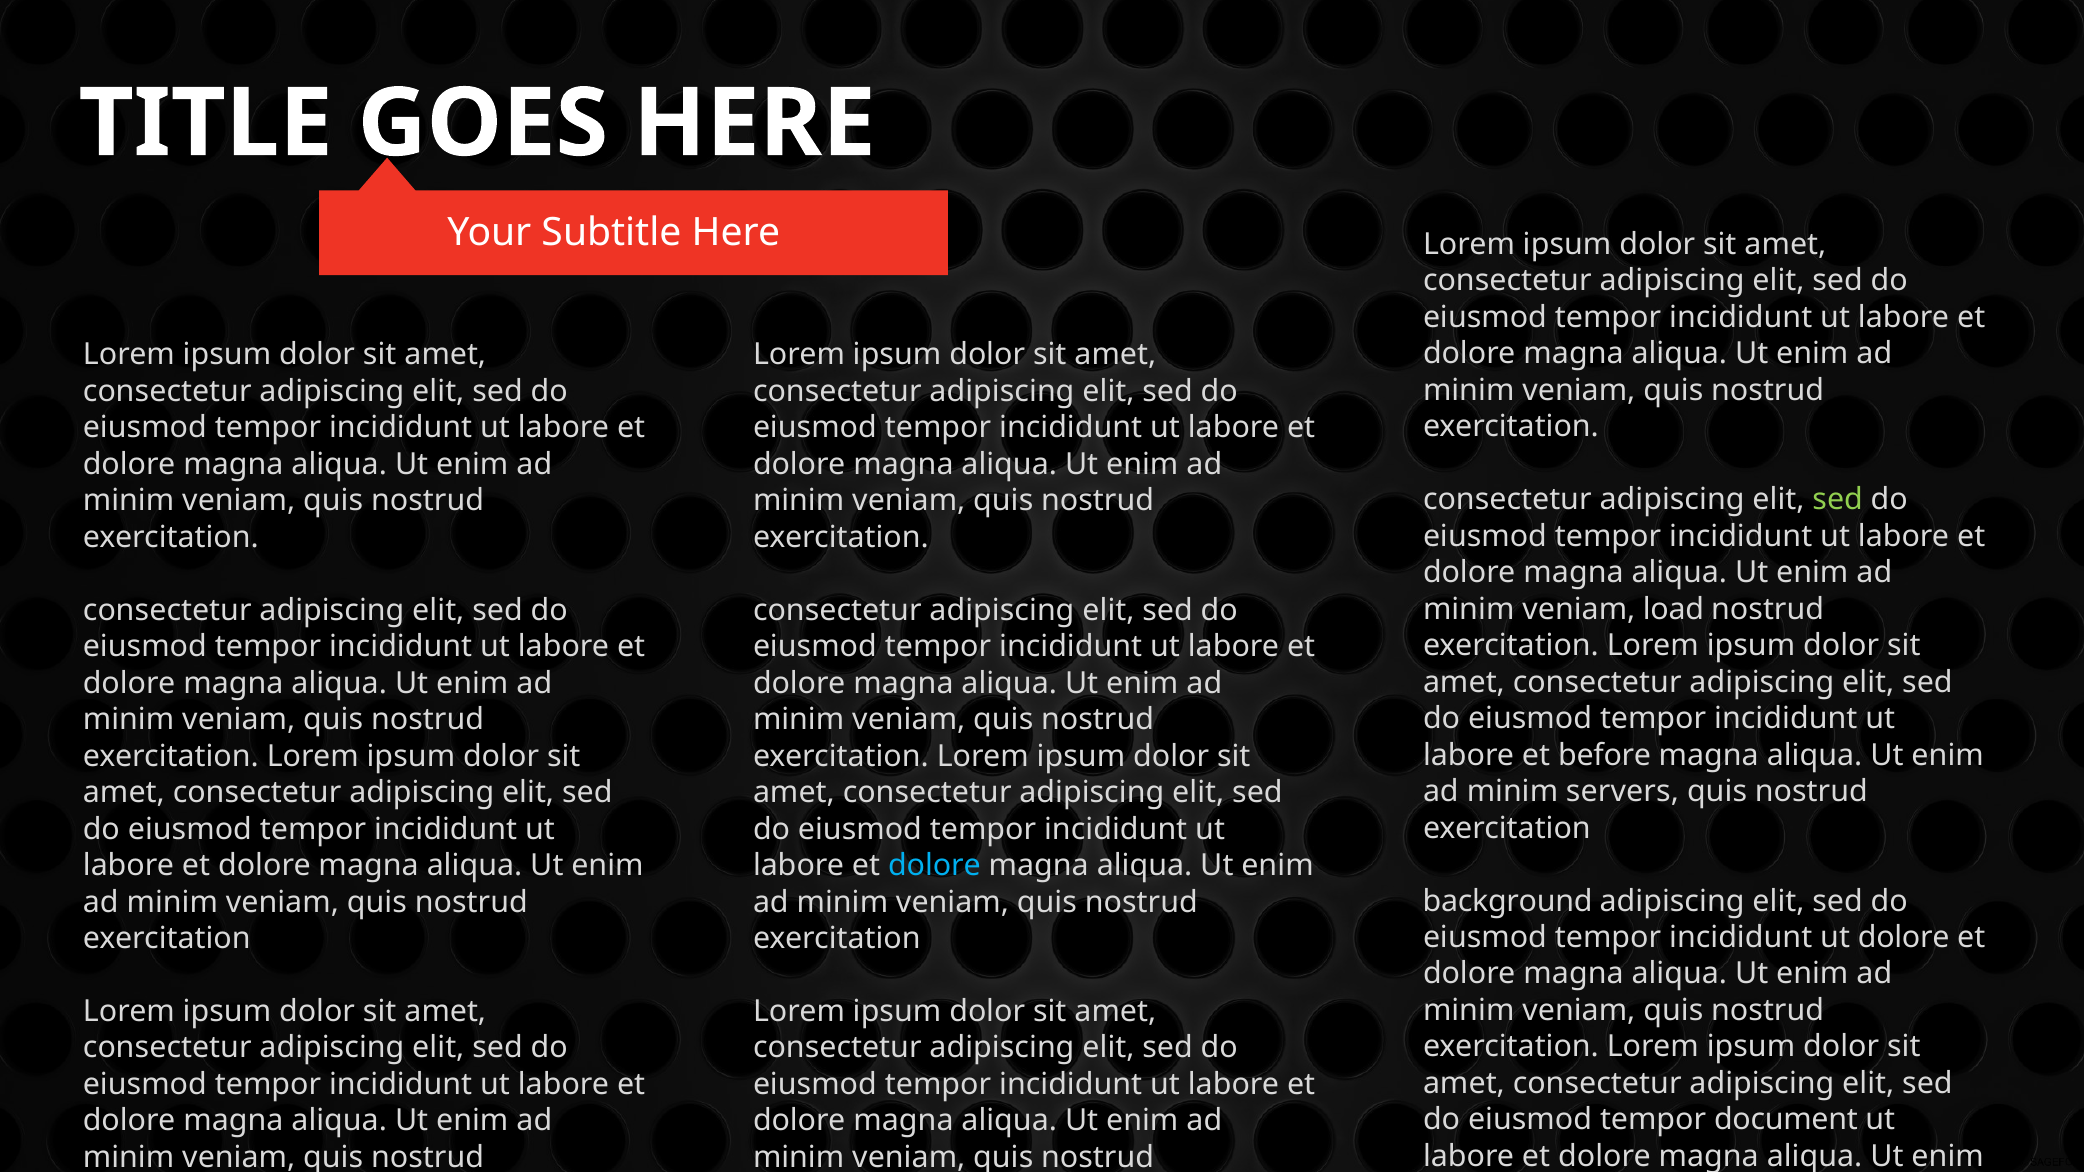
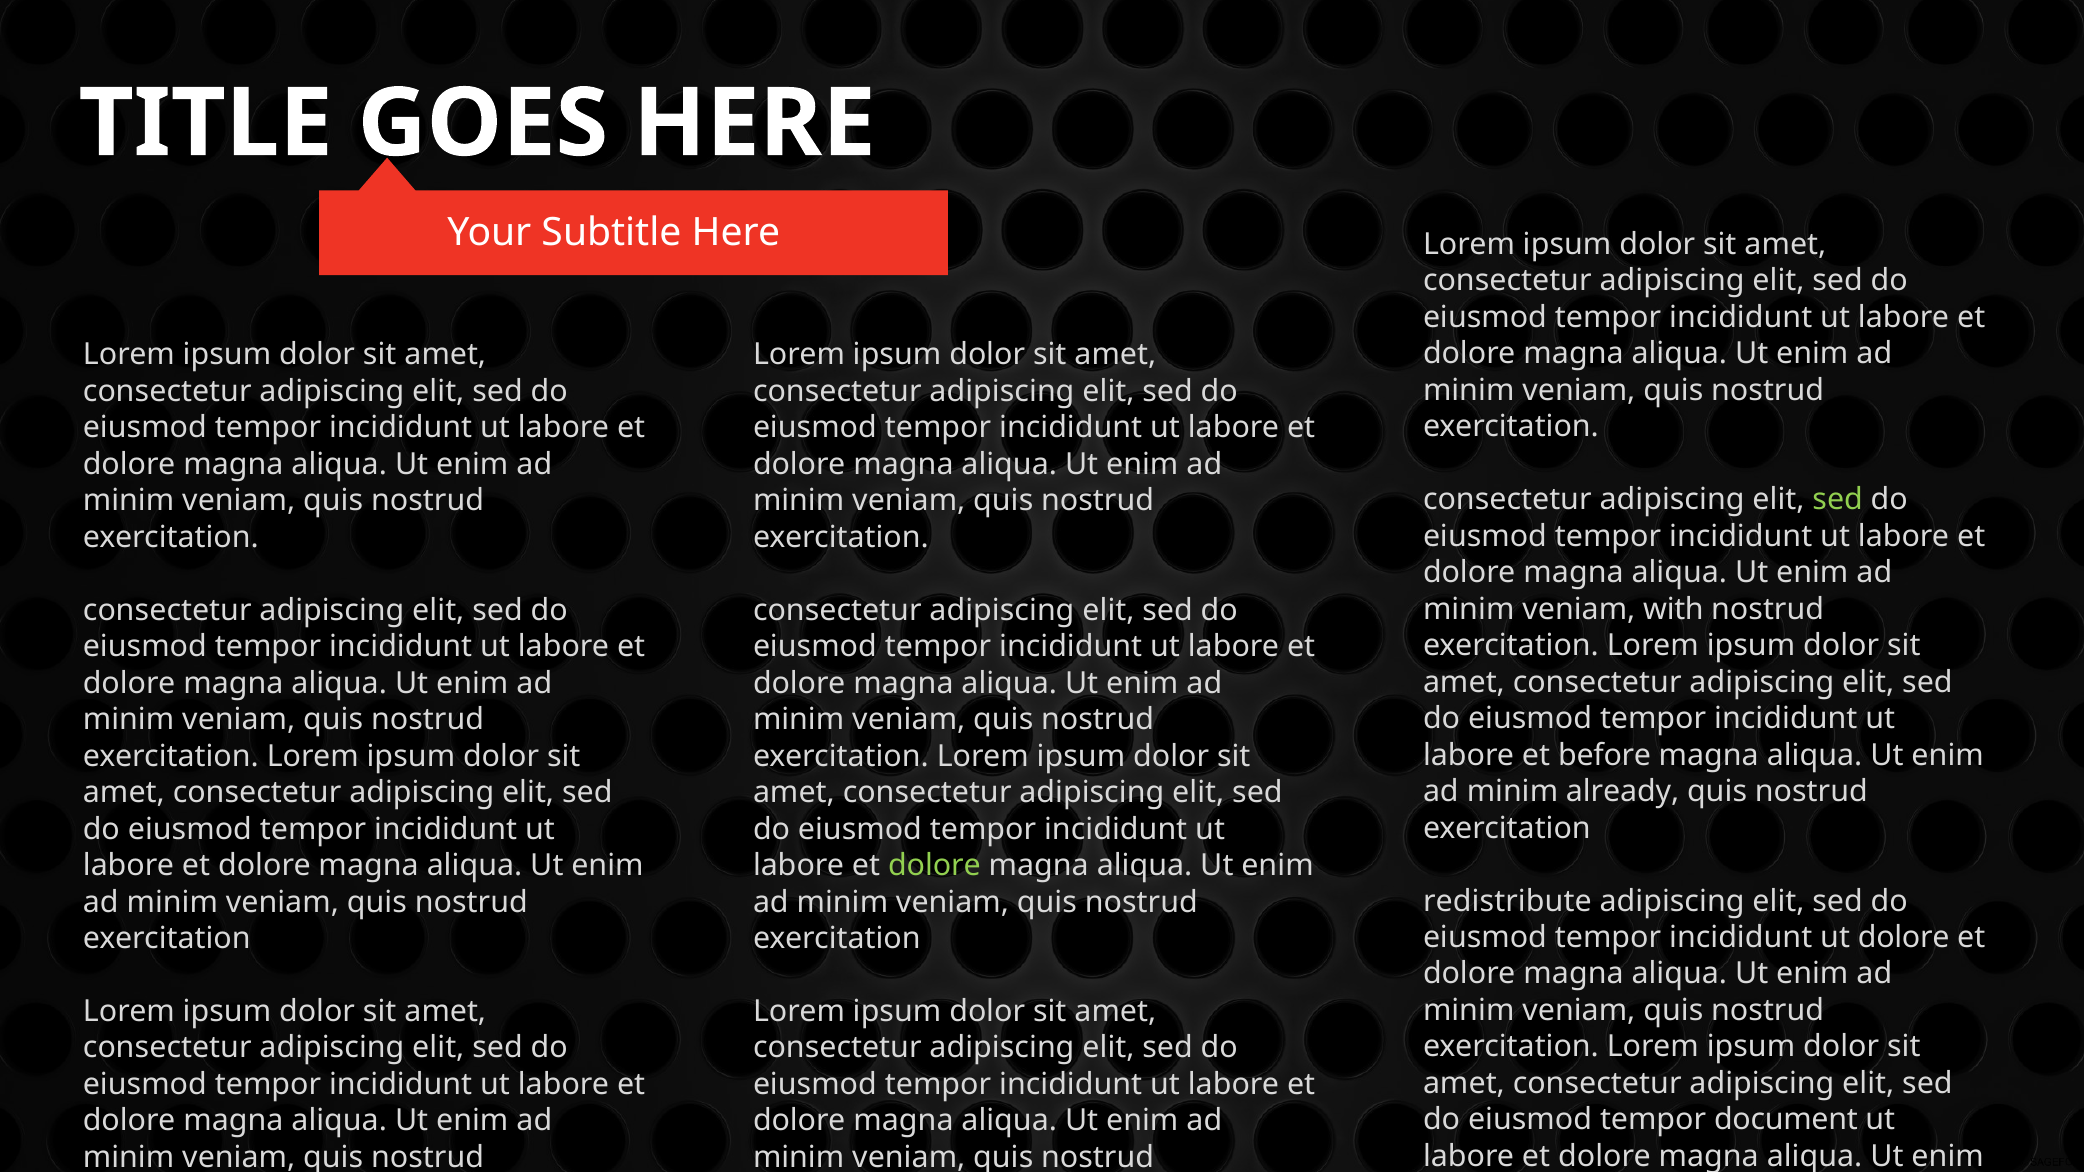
load: load -> with (1673, 609)
servers: servers -> already (1623, 792)
dolore colour: light blue -> light green (934, 866)
background: background -> redistribute (1507, 901)
